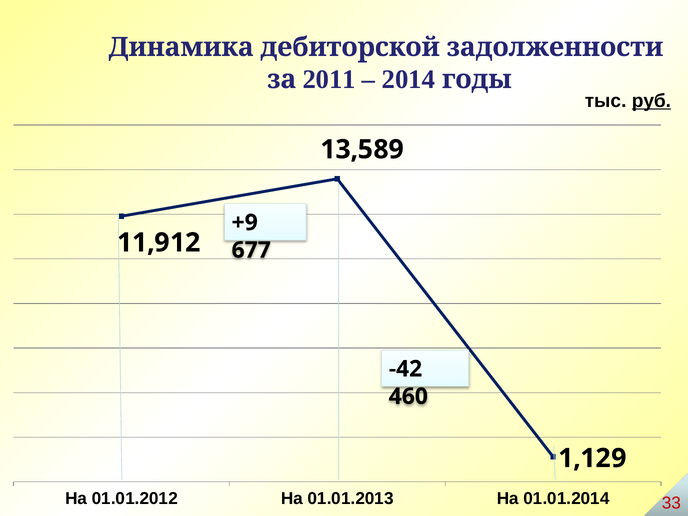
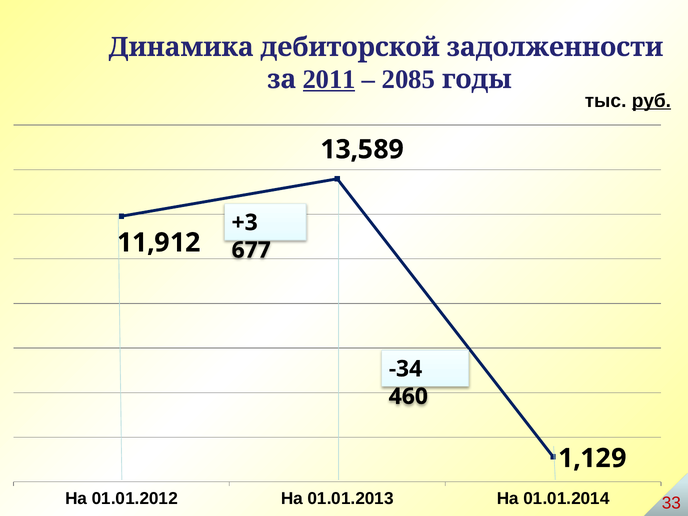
2011 underline: none -> present (329, 79)
2014: 2014 -> 2085 (408, 79)
+9: +9 -> +3 (245, 223)
-42: -42 -> -34 (405, 369)
